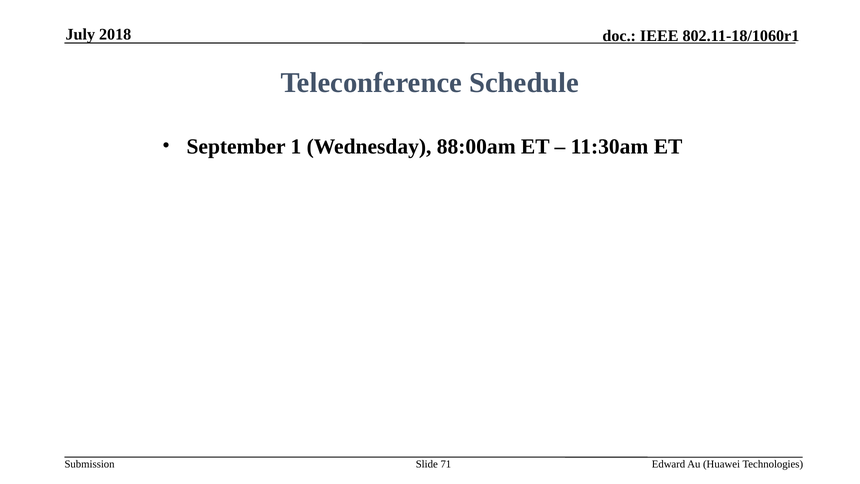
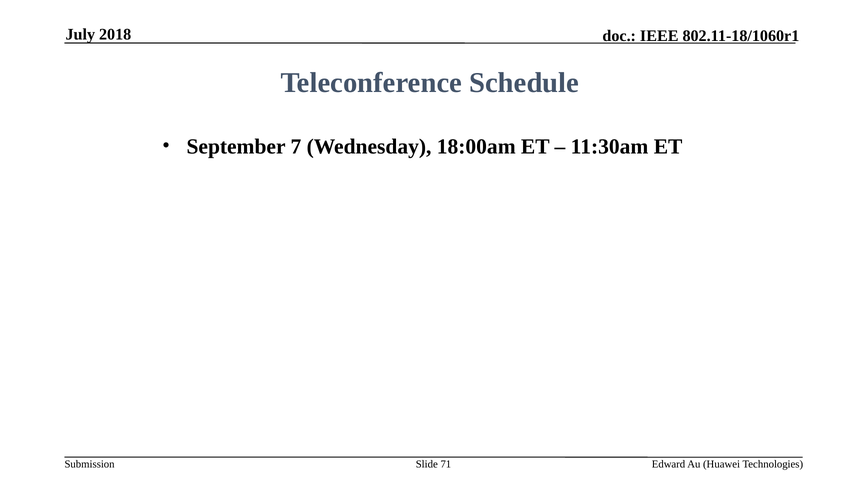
1: 1 -> 7 (296, 147)
88:00am: 88:00am -> 18:00am (476, 147)
